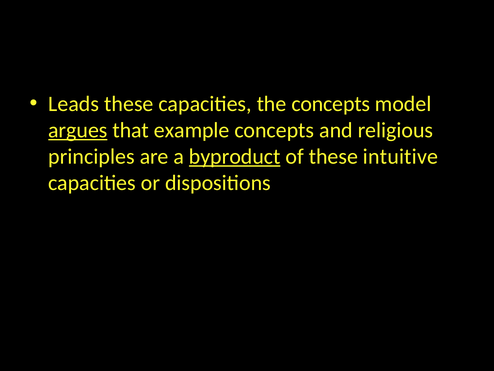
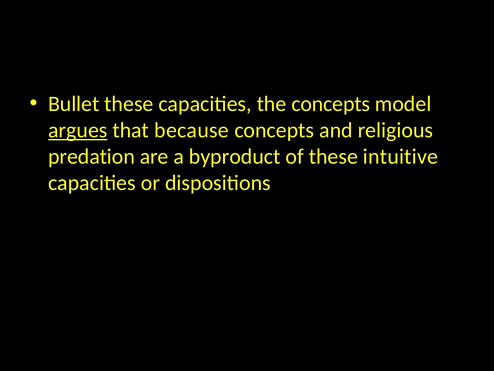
Leads: Leads -> Bullet (74, 104)
example: example -> because (192, 130)
principles: principles -> predation (92, 156)
byproduct underline: present -> none (235, 156)
